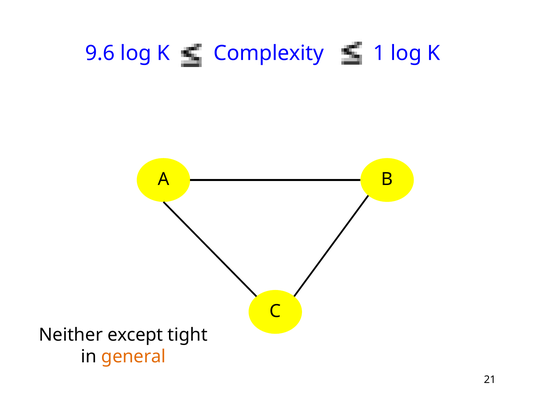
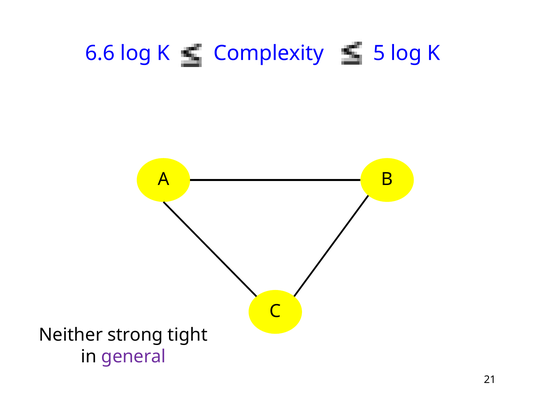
9.6: 9.6 -> 6.6 (100, 53)
1: 1 -> 5 (379, 53)
except: except -> strong (135, 335)
general colour: orange -> purple (134, 357)
